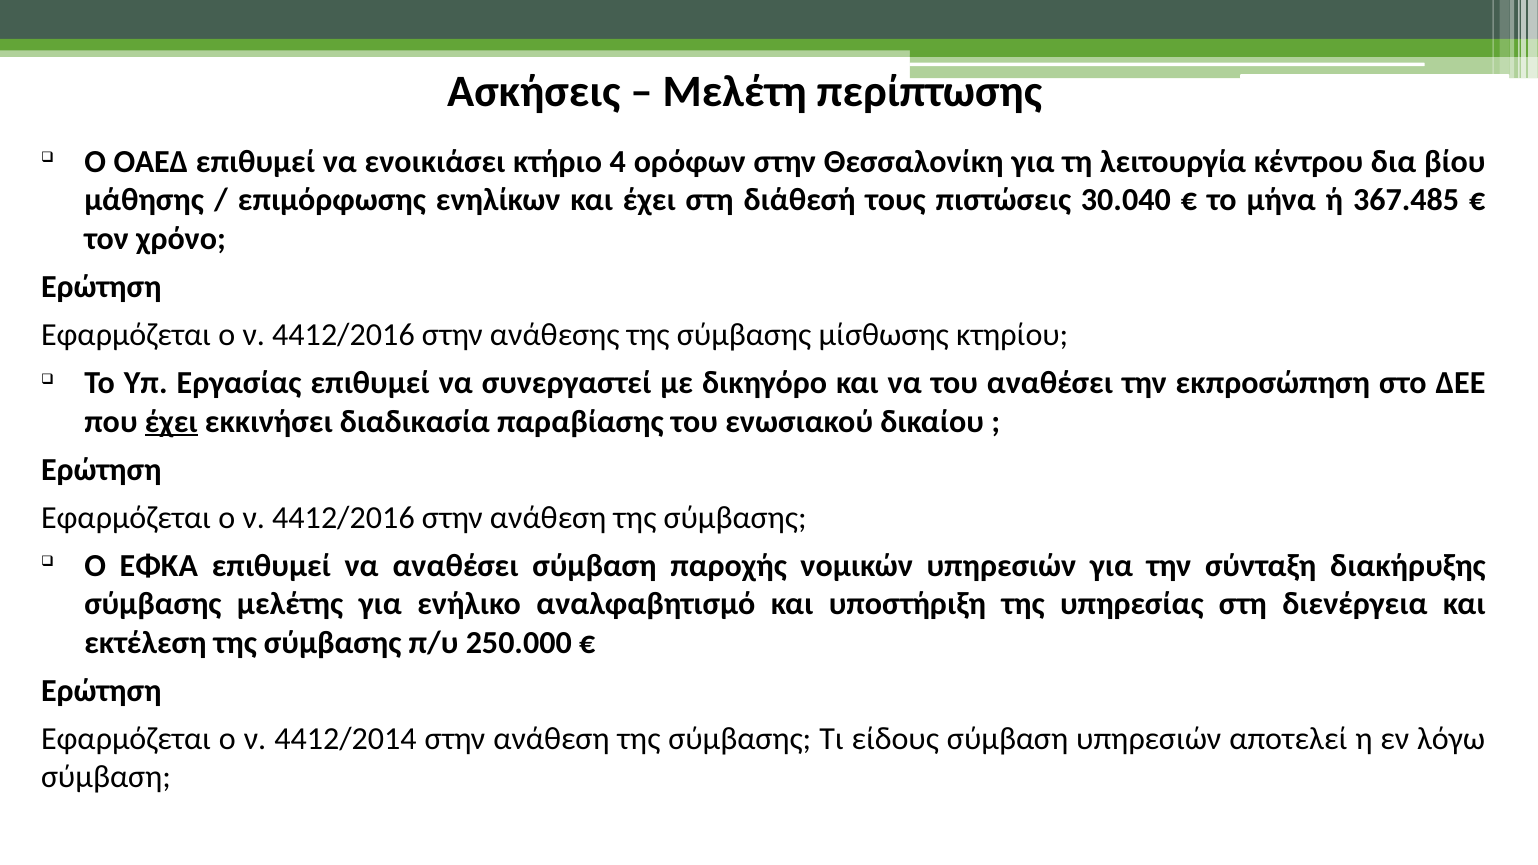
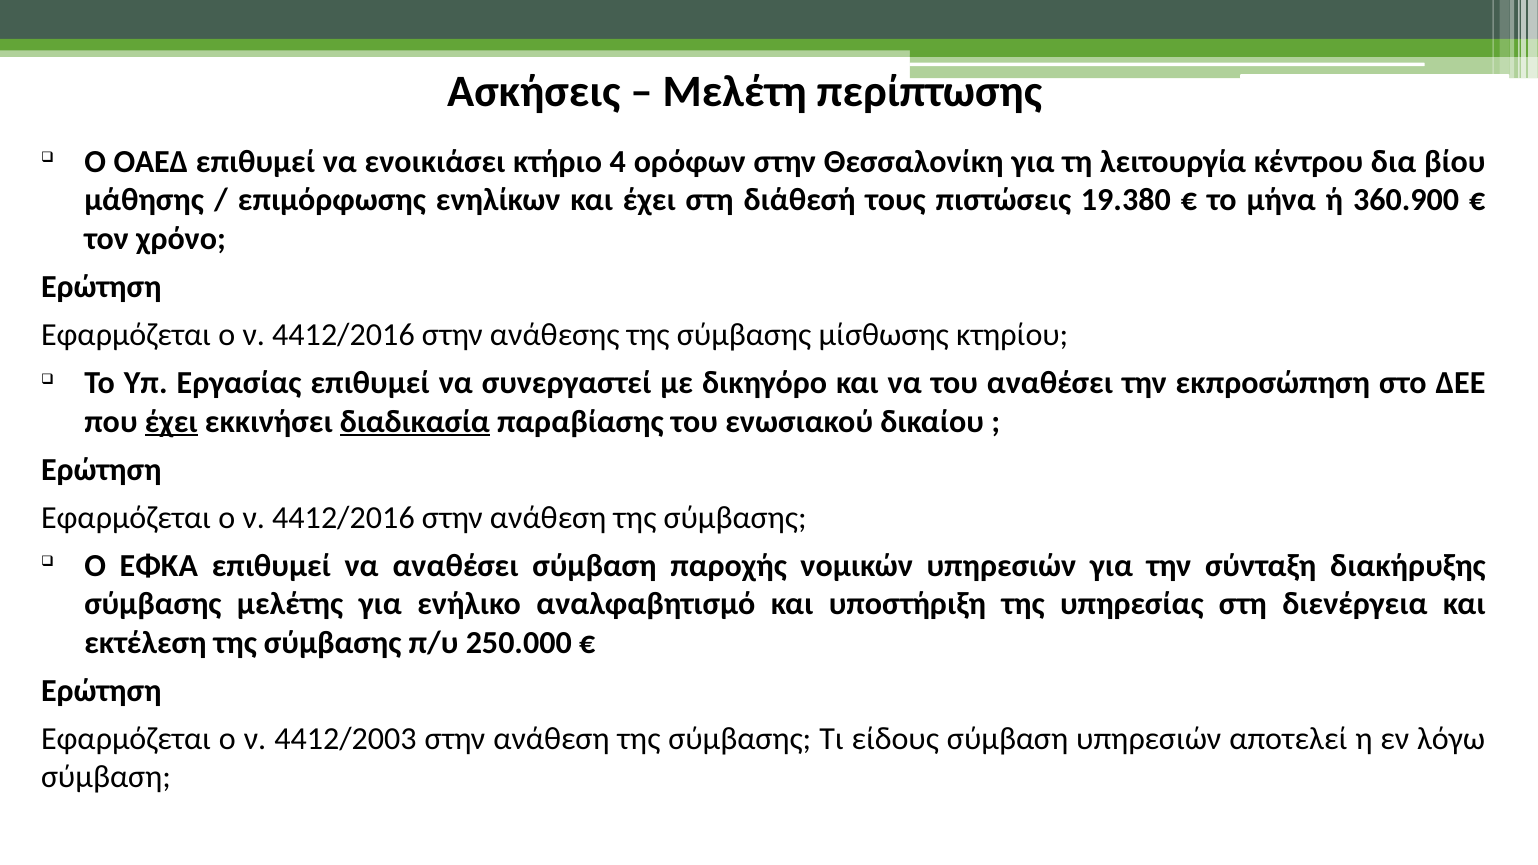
30.040: 30.040 -> 19.380 (1126, 200)
367.485: 367.485 -> 360.900 (1406, 200)
διαδικασία underline: none -> present (415, 421)
4412/2014: 4412/2014 -> 4412/2003 (345, 739)
